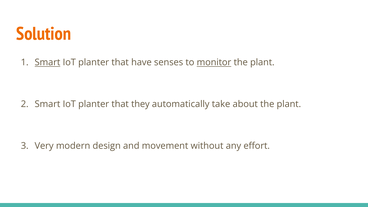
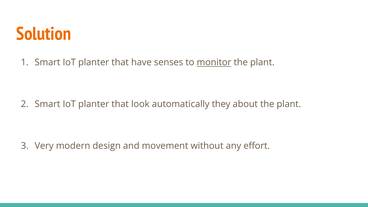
Smart underline: present -> none (47, 62)
they: they -> look (140, 104)
take: take -> they (221, 104)
